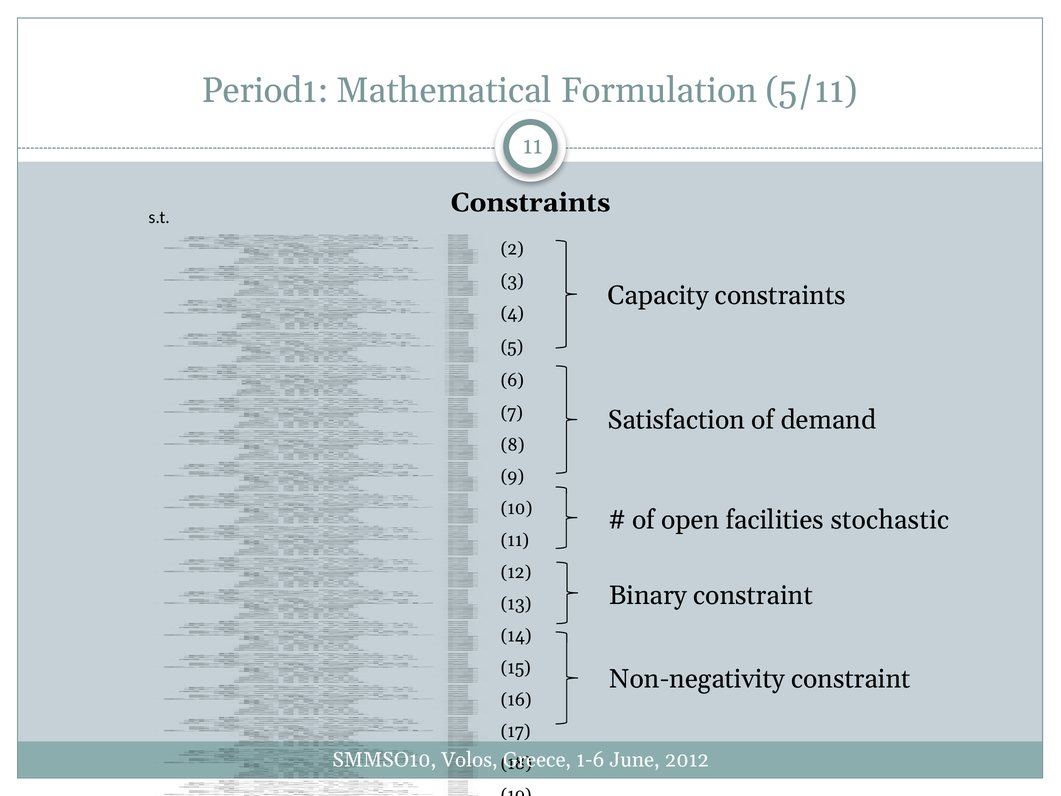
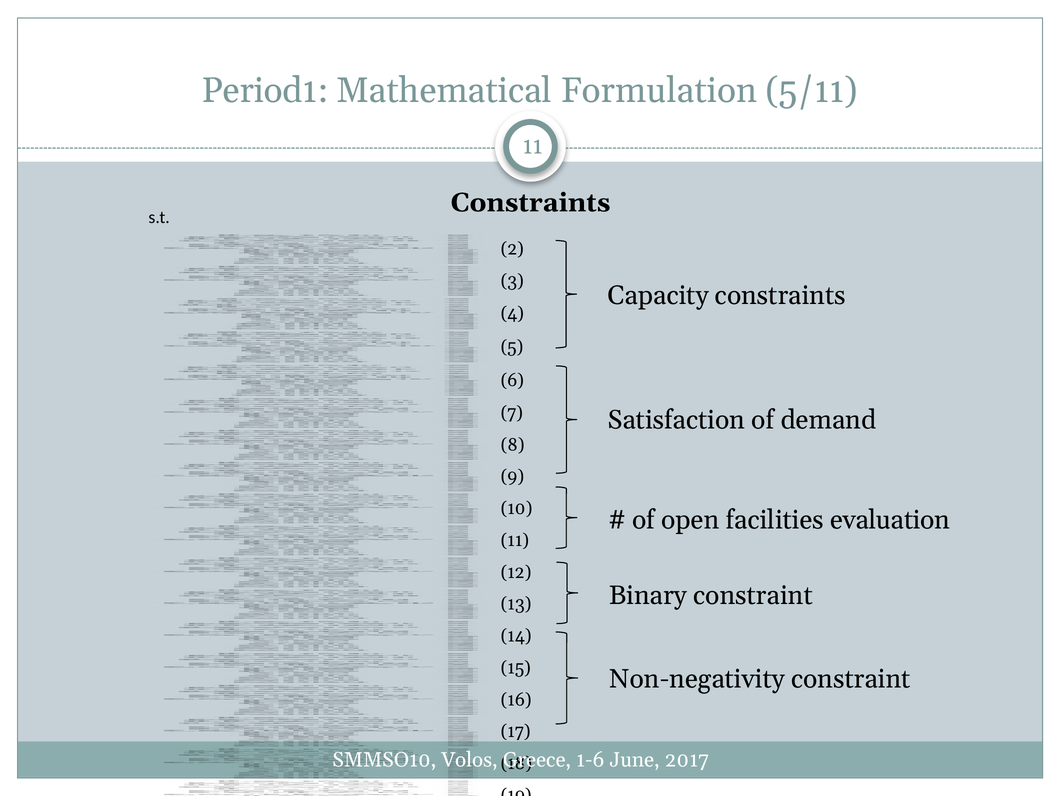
stochastic: stochastic -> evaluation (890, 520)
2012: 2012 -> 2017 (687, 760)
